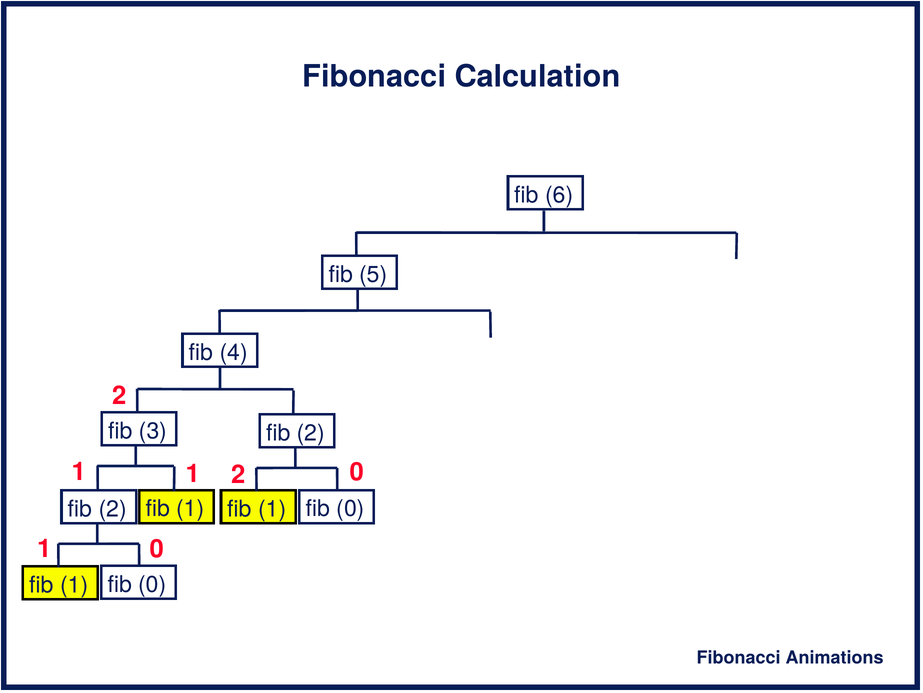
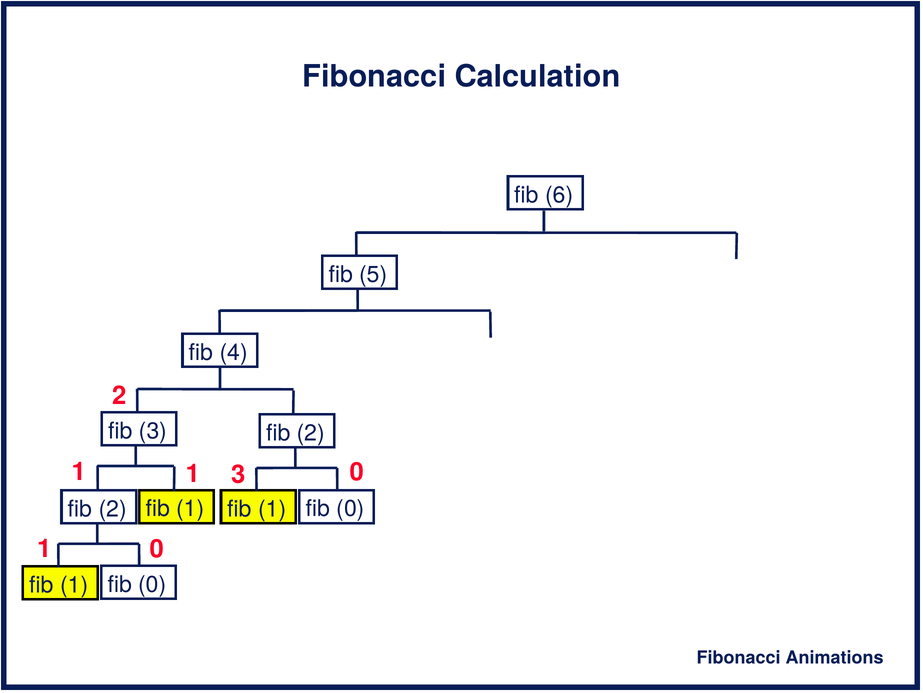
2: 2 -> 3 (238, 474)
